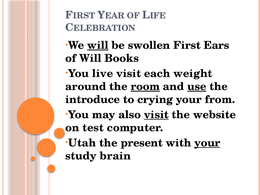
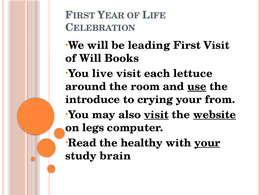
will underline: present -> none (98, 45)
swollen: swollen -> leading (149, 45)
First Ears: Ears -> Visit (217, 45)
weight: weight -> lettuce (193, 74)
room underline: present -> none (145, 87)
website underline: none -> present (214, 115)
test: test -> legs (93, 128)
Utah: Utah -> Read (82, 143)
present: present -> healthy (142, 143)
